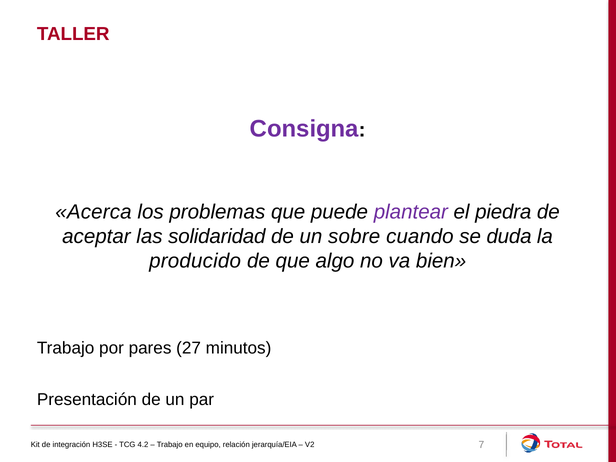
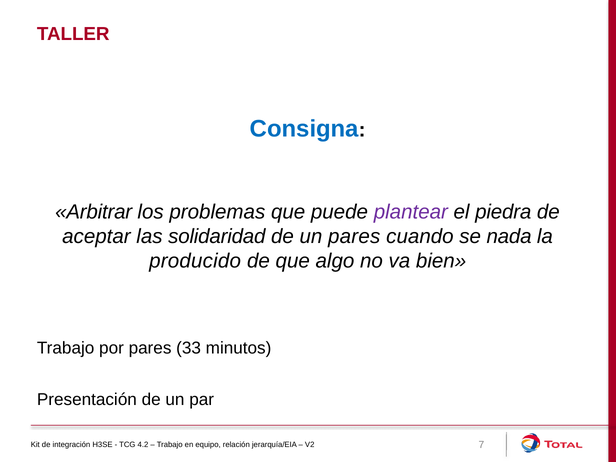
Consigna colour: purple -> blue (304, 129)
Acerca: Acerca -> Arbitrar (94, 212)
un sobre: sobre -> pares (354, 236)
duda: duda -> nada (509, 236)
27: 27 -> 33 (189, 348)
